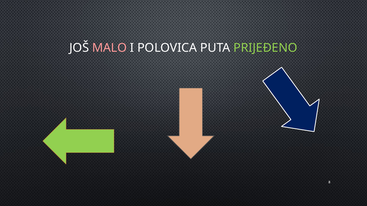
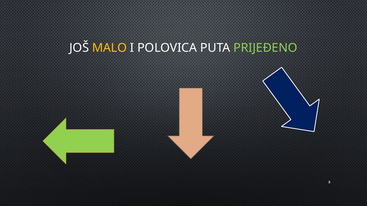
MALO colour: pink -> yellow (110, 48)
